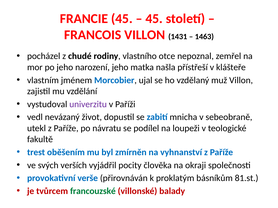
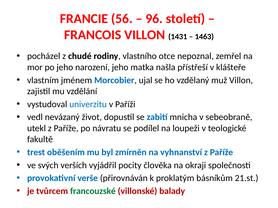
FRANCIE 45: 45 -> 56 (122, 19)
45: 45 -> 96 (154, 19)
univerzitu colour: purple -> blue (88, 104)
81.st: 81.st -> 21.st (247, 179)
